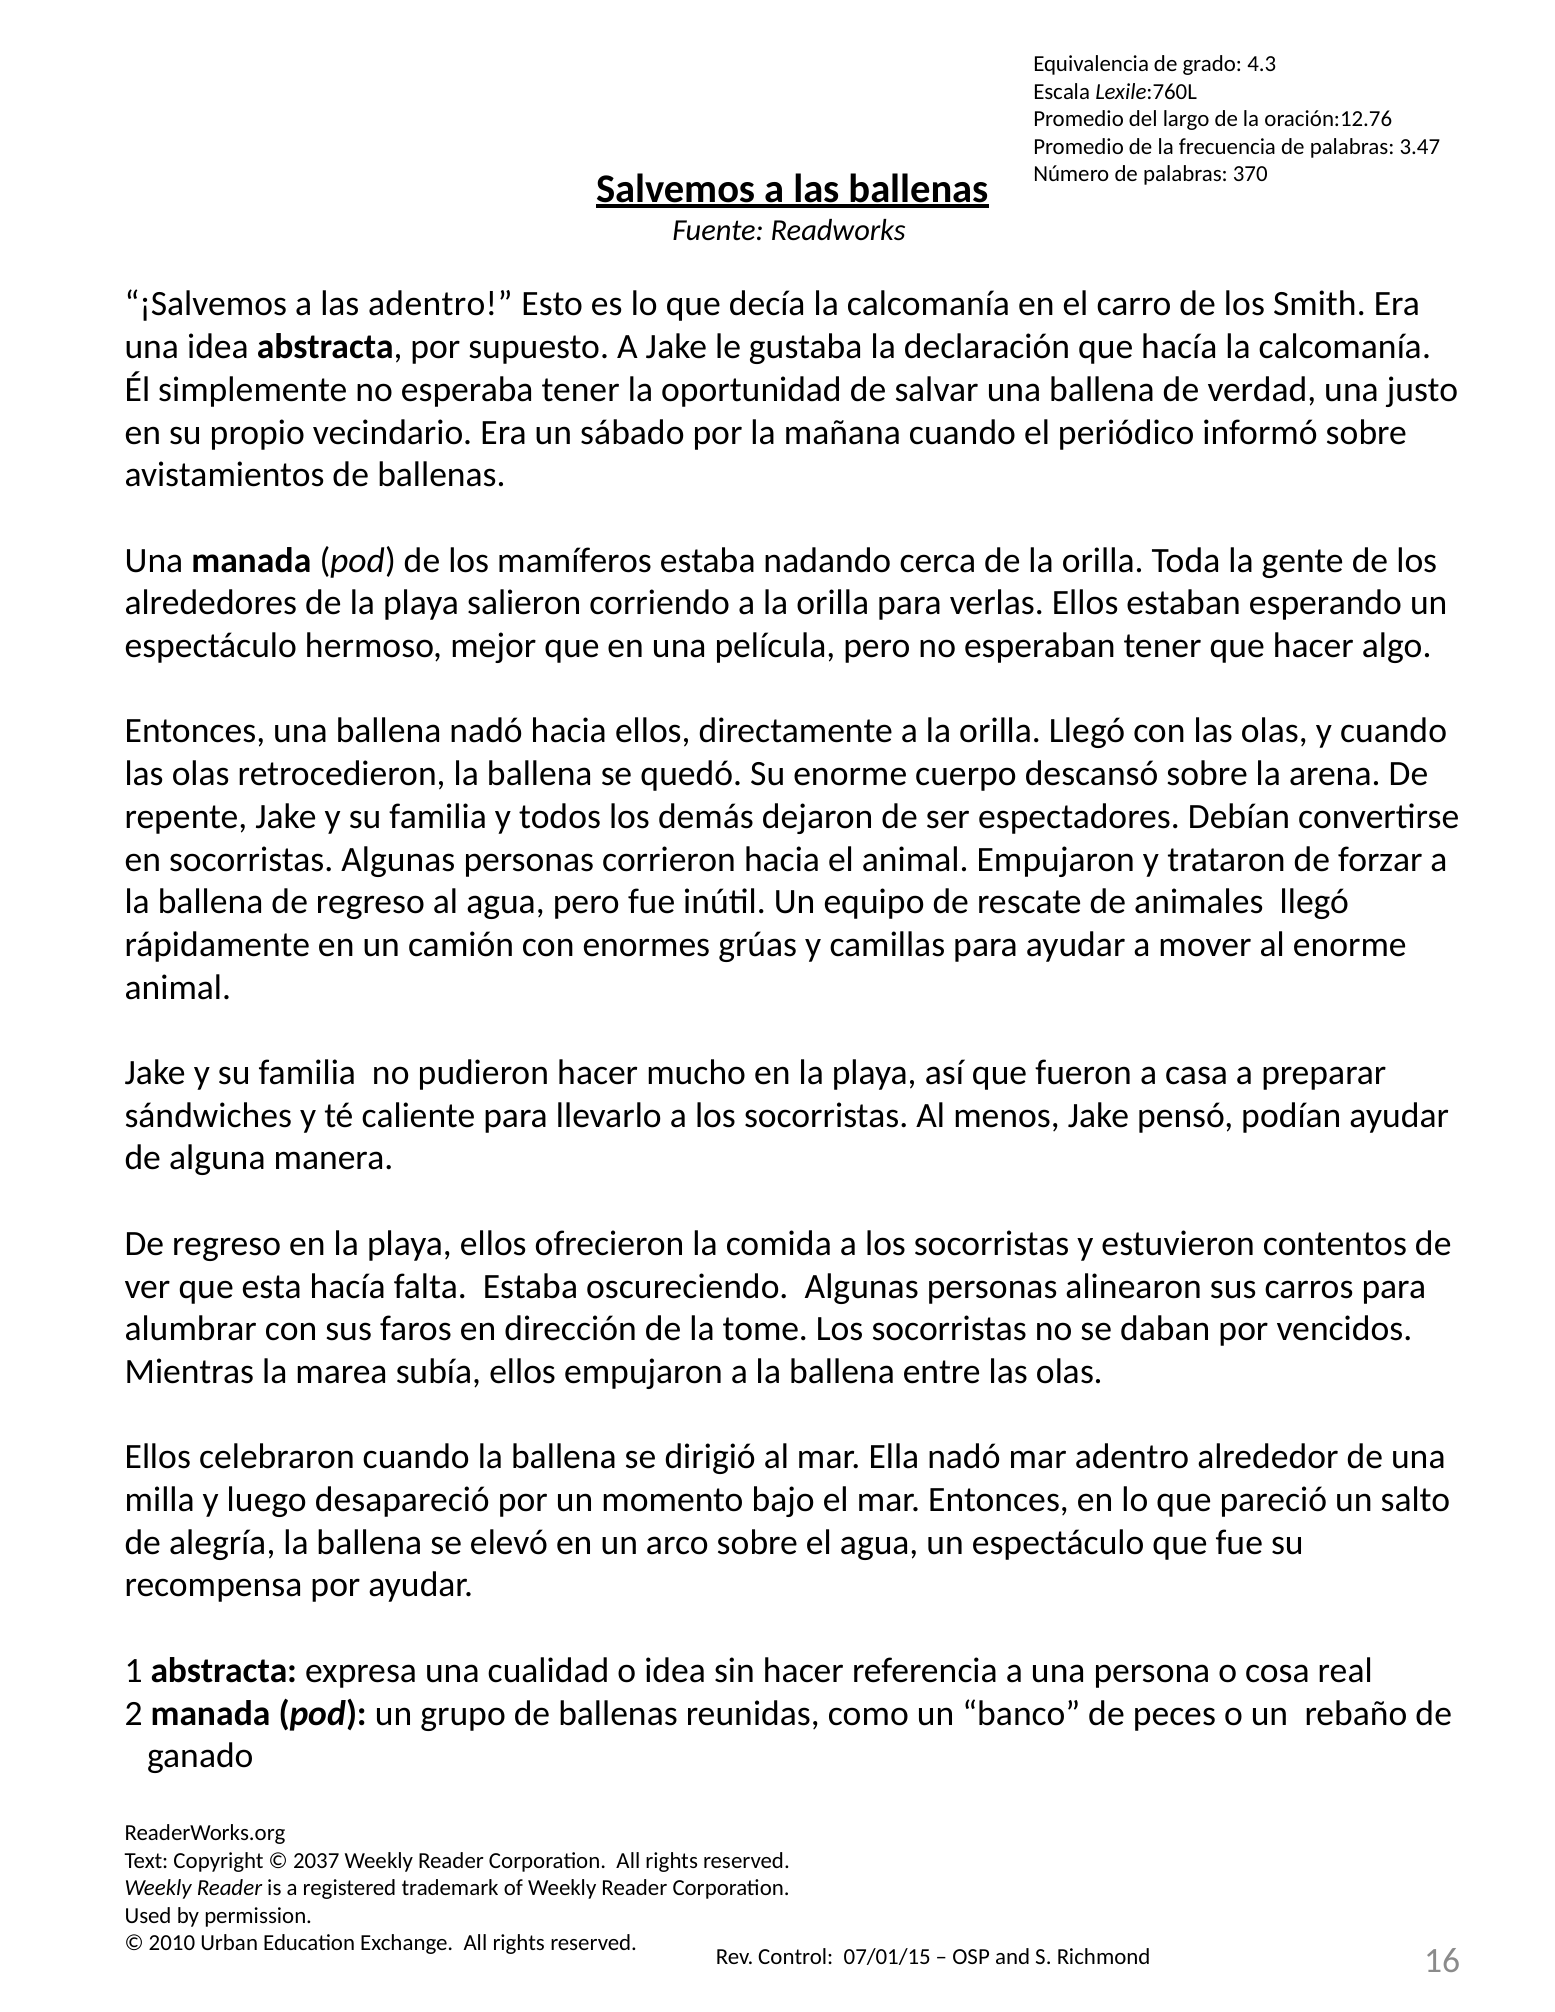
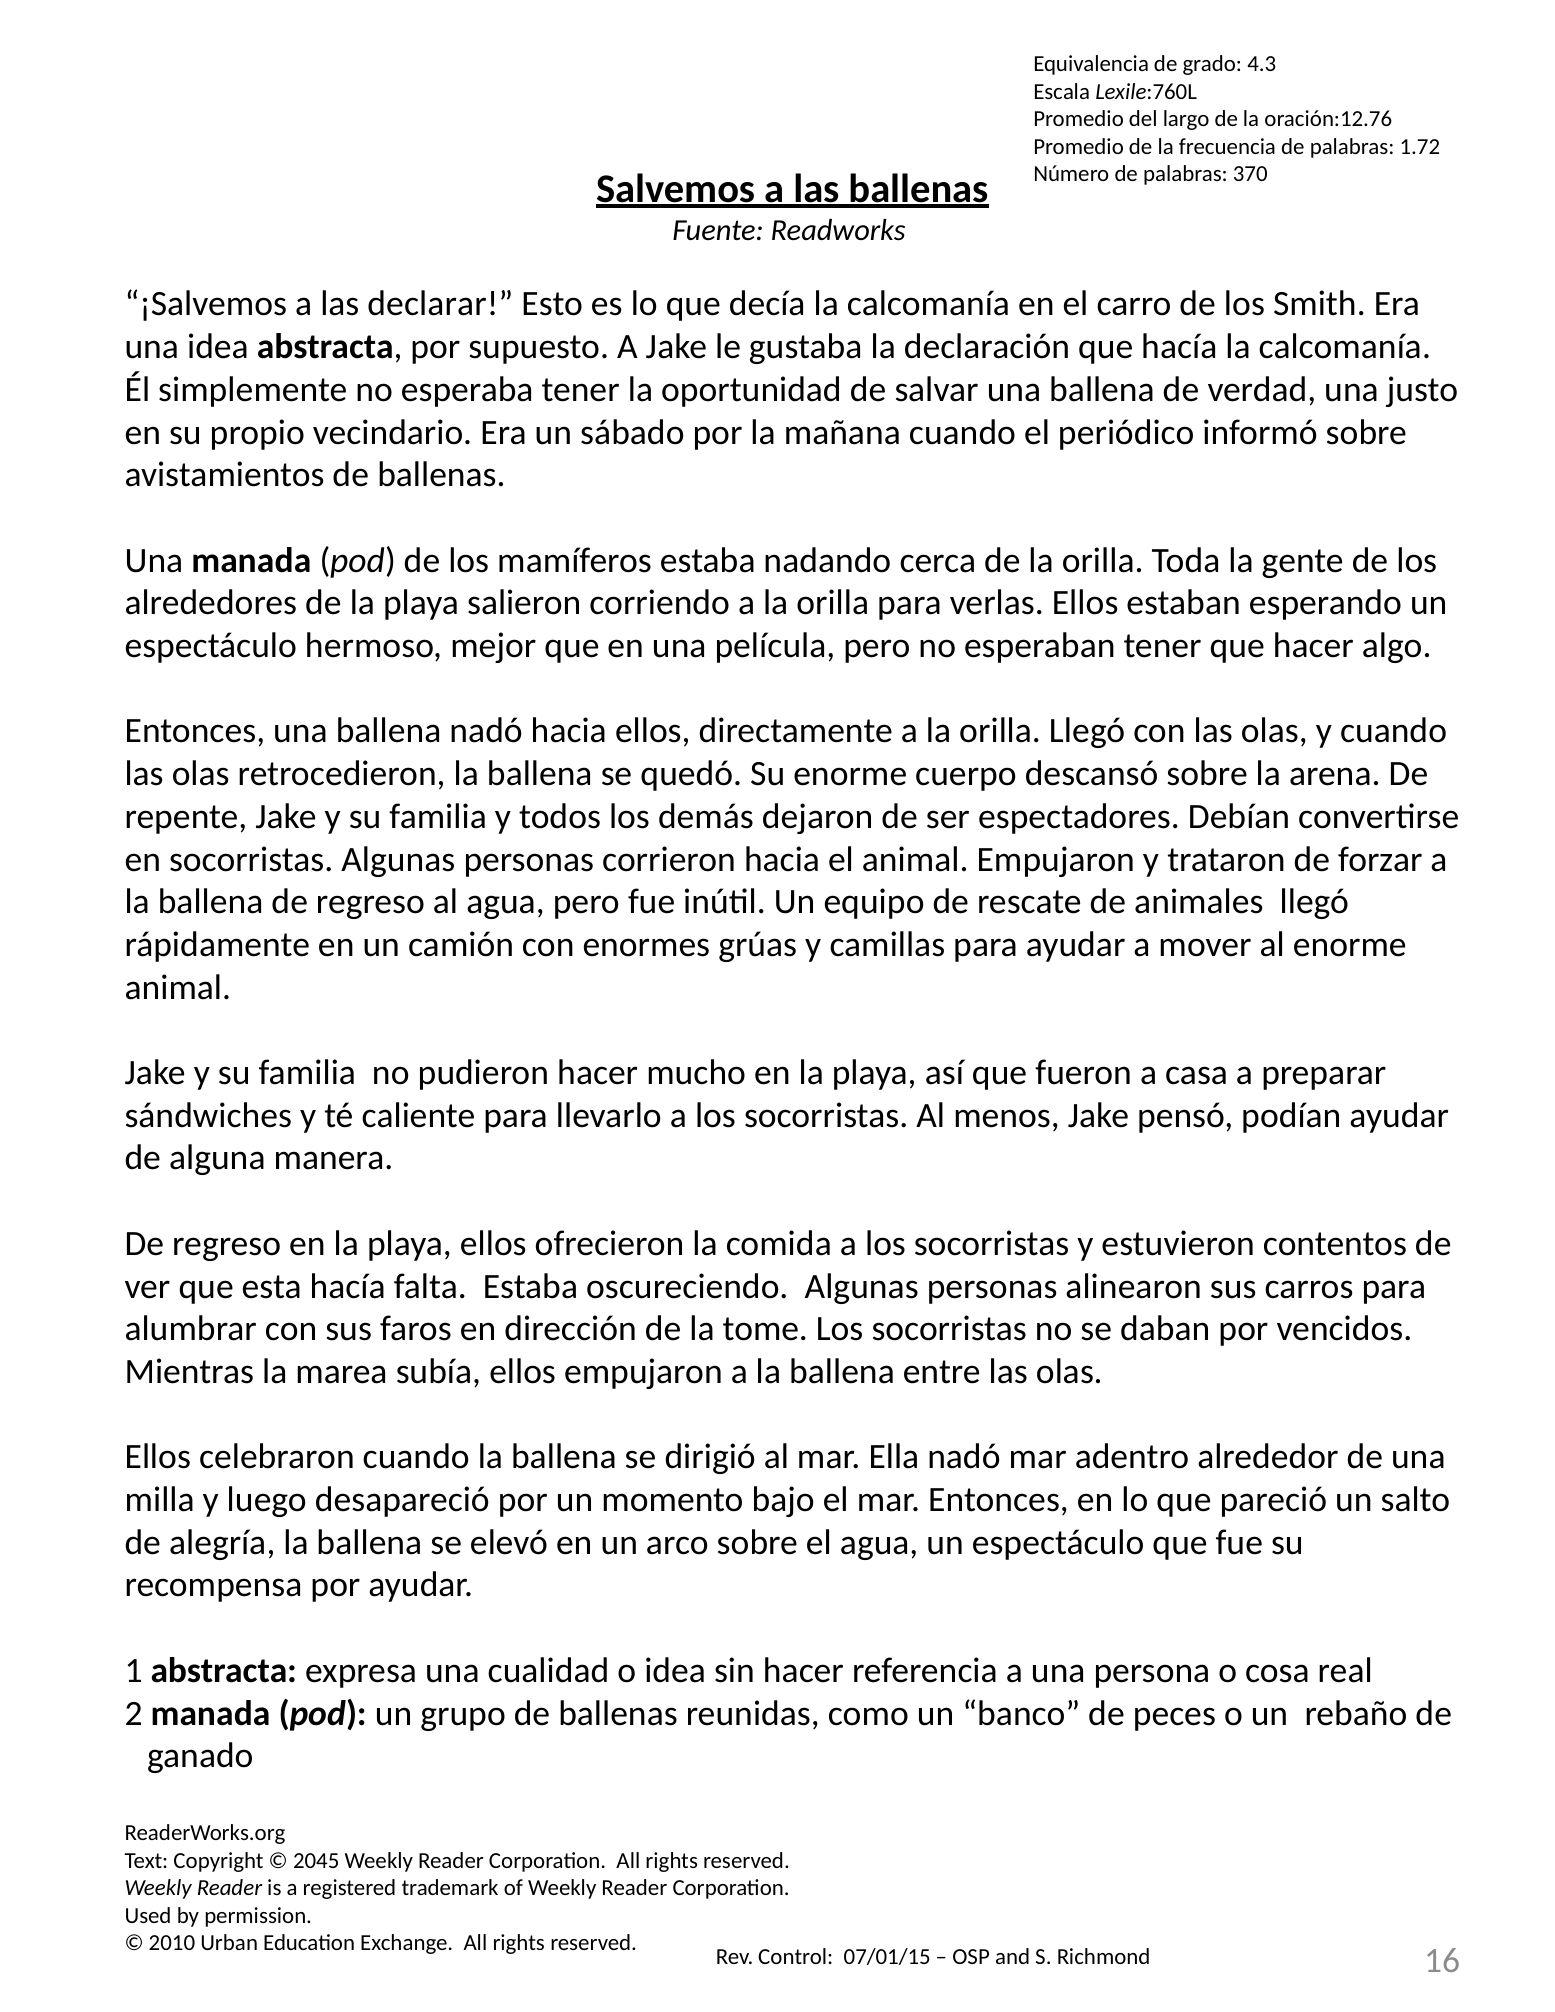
3.47: 3.47 -> 1.72 (1420, 147)
las adentro: adentro -> declarar (440, 304)
2037: 2037 -> 2045 (316, 1861)
